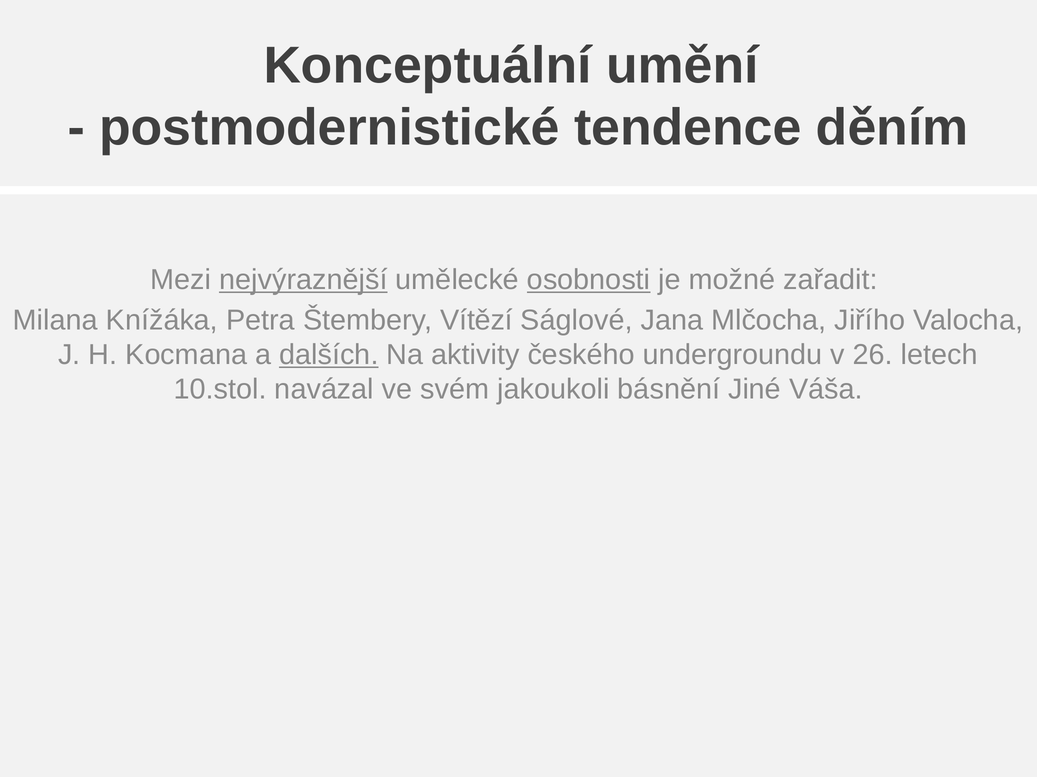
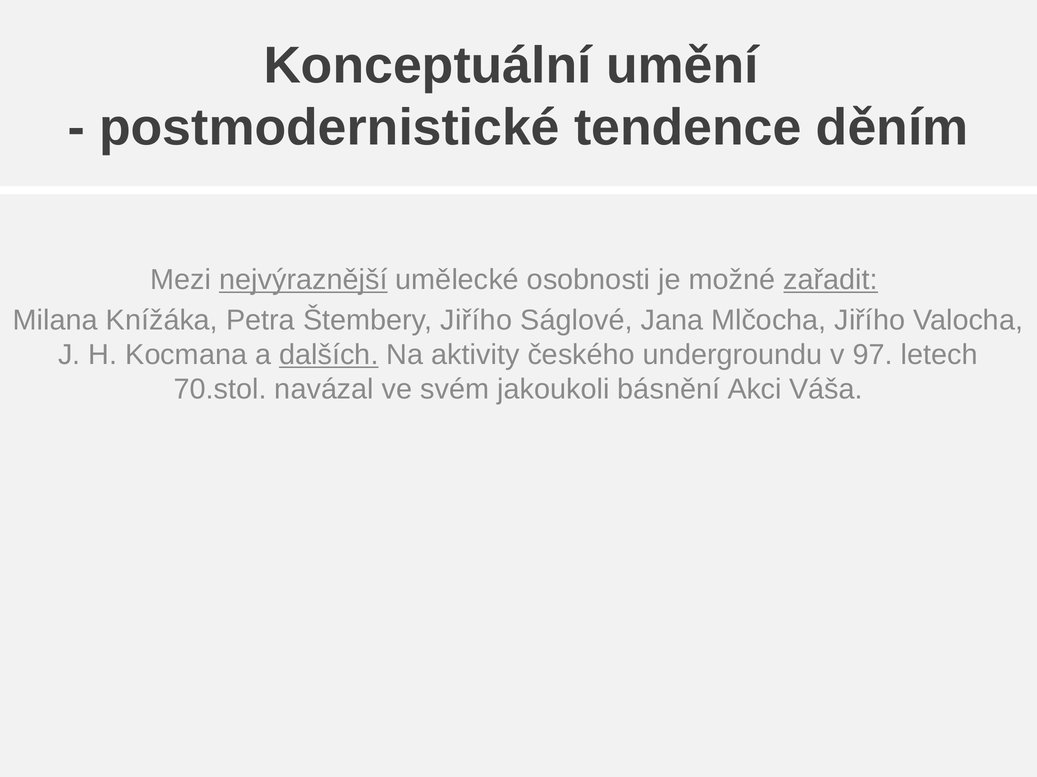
osobnosti underline: present -> none (589, 280)
zařadit underline: none -> present (831, 280)
Štembery Vítězí: Vítězí -> Jiřího (476, 320)
26: 26 -> 97 (873, 355)
10.stol: 10.stol -> 70.stol (220, 390)
Jiné: Jiné -> Akci (755, 390)
